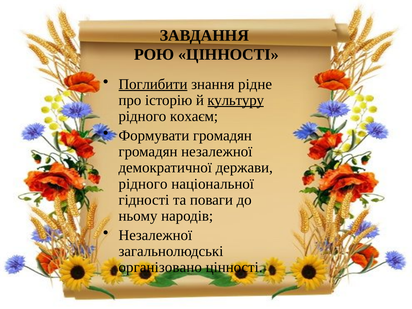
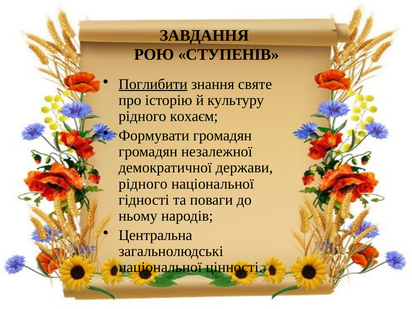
РОЮ ЦІННОСТІ: ЦІННОСТІ -> СТУПЕНІВ (229, 55)
рідне: рідне -> святе (255, 84)
культуру underline: present -> none (236, 100)
Незалежної: Незалежної -> Центральна (155, 235)
організовано: організовано -> національної (160, 267)
